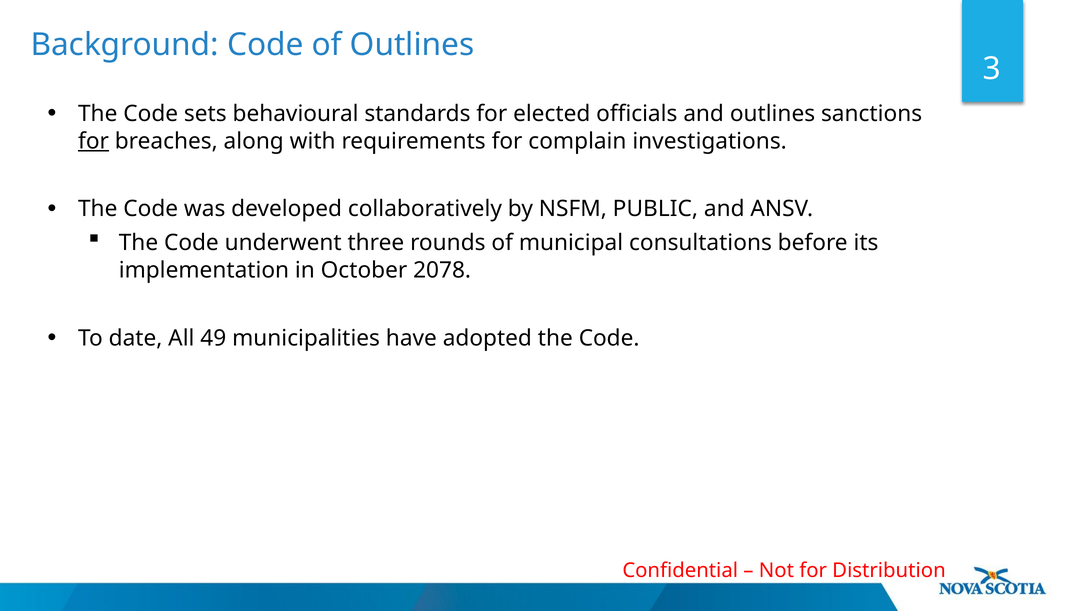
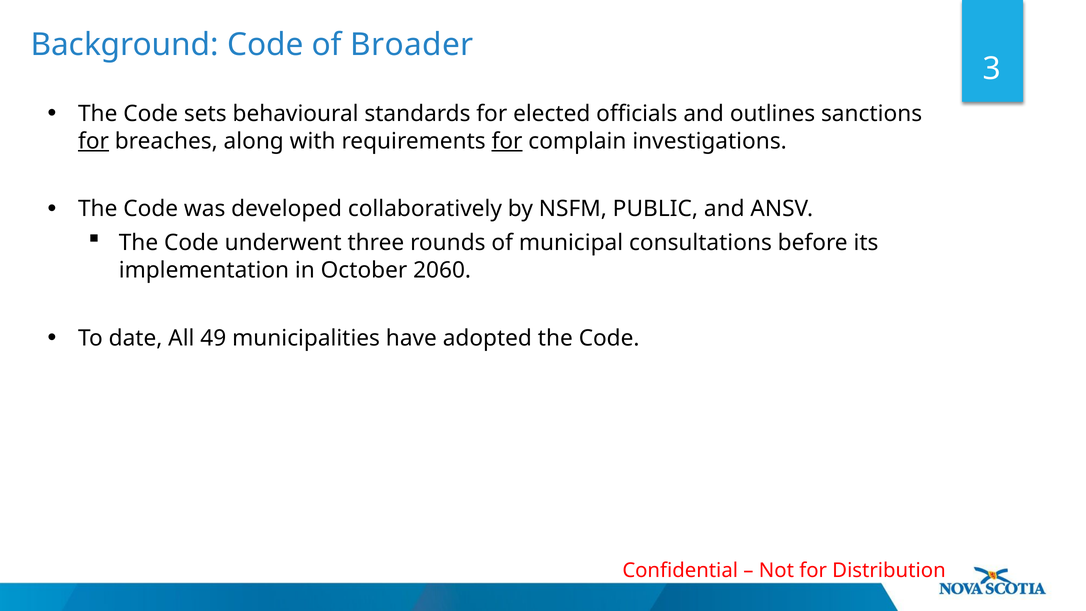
of Outlines: Outlines -> Broader (412, 45)
for underline: none -> present (507, 141)
2078: 2078 -> 2060 (442, 270)
